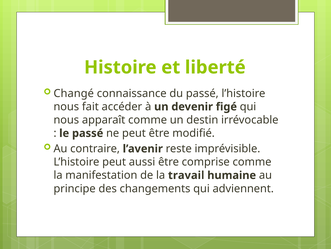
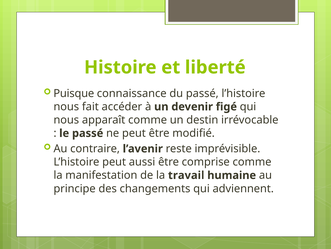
Changé: Changé -> Puisque (74, 93)
